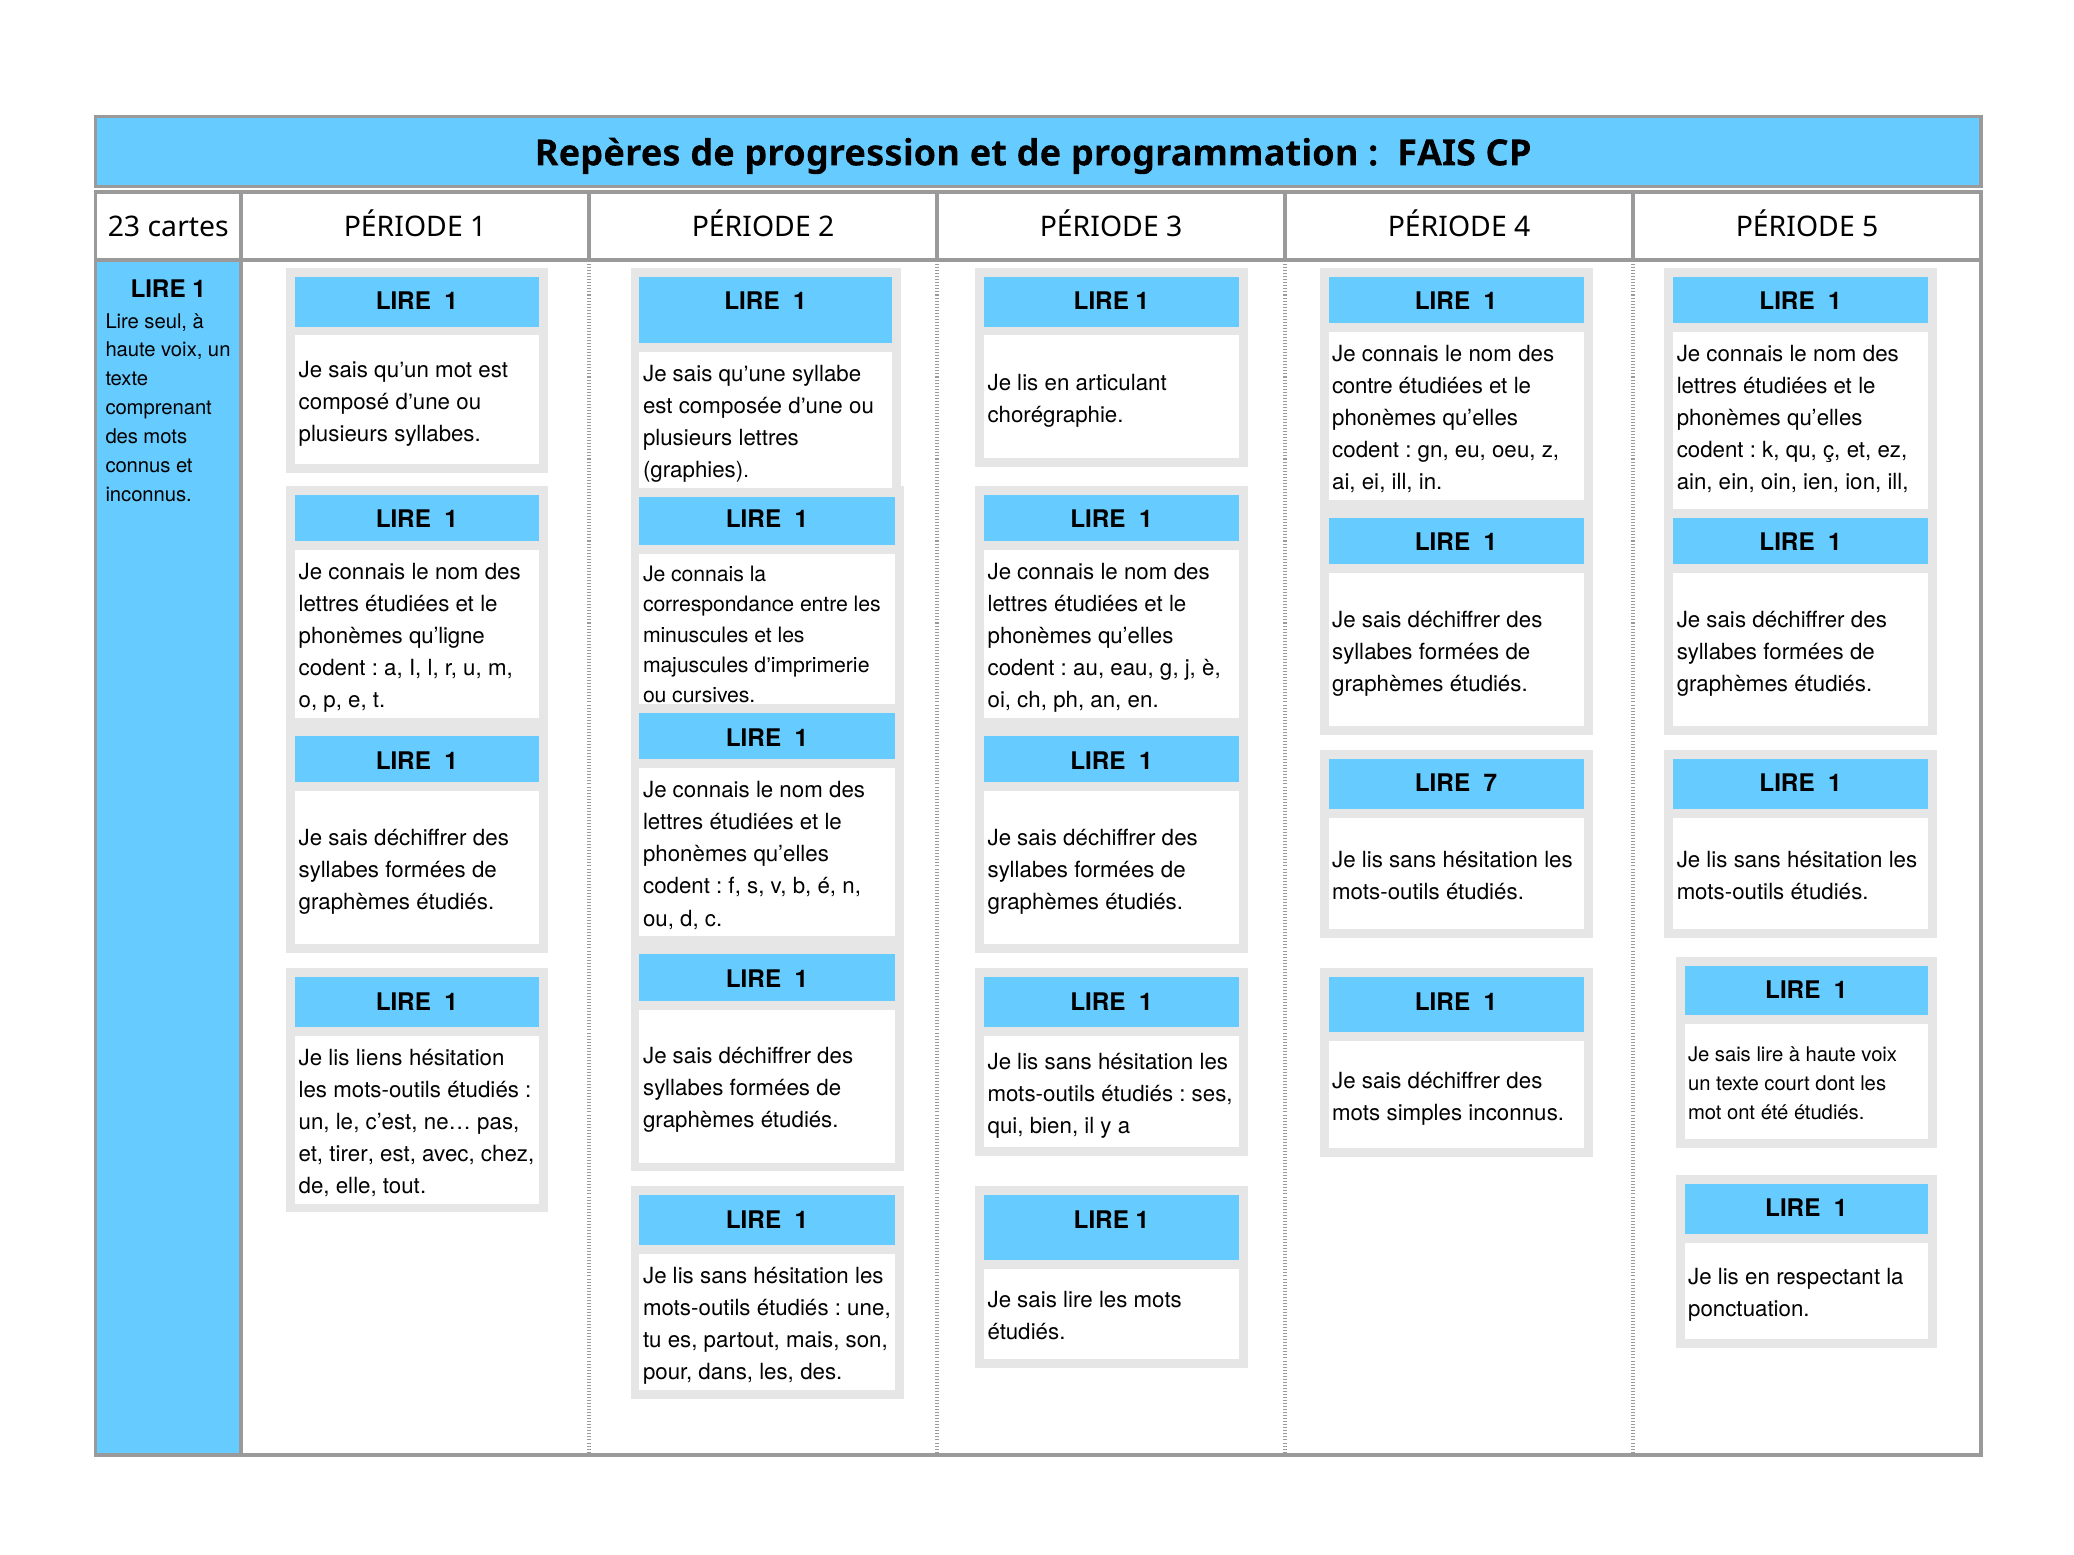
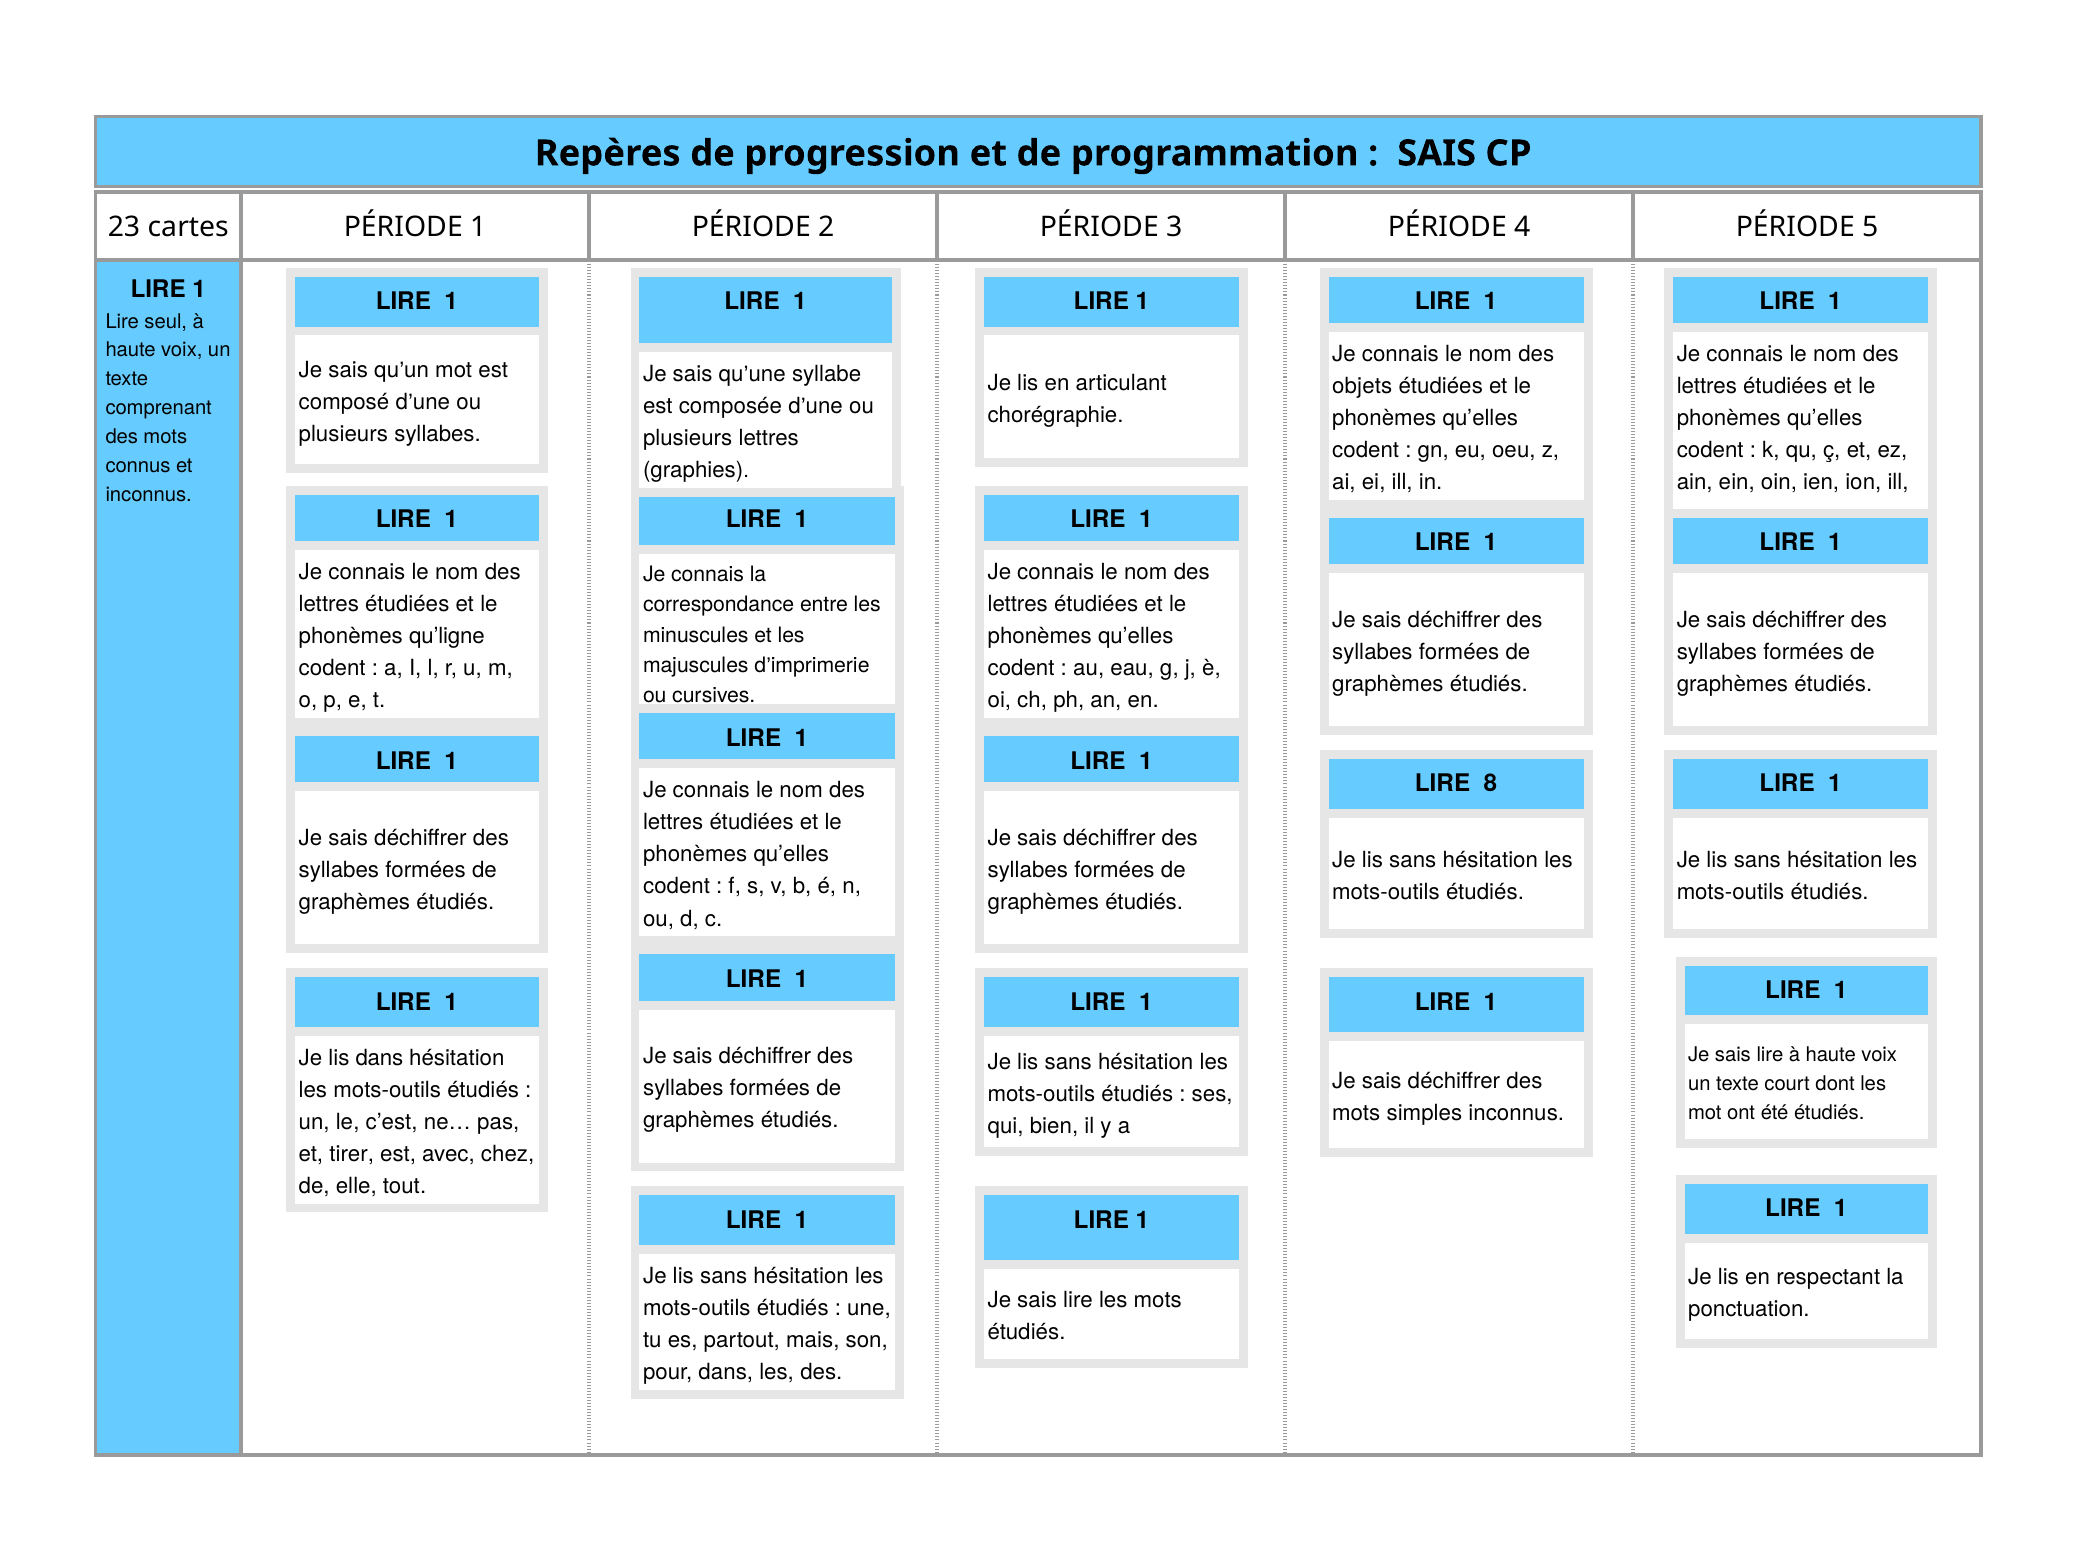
FAIS: FAIS -> SAIS (1437, 153)
contre: contre -> objets (1362, 386)
7: 7 -> 8 (1490, 784)
lis liens: liens -> dans (379, 1058)
